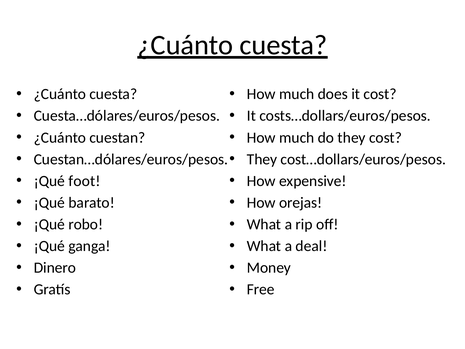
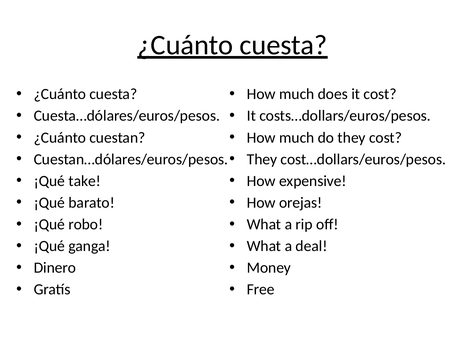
foot: foot -> take (85, 181)
